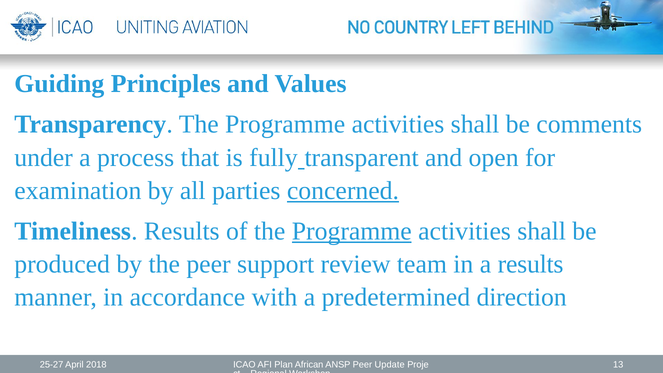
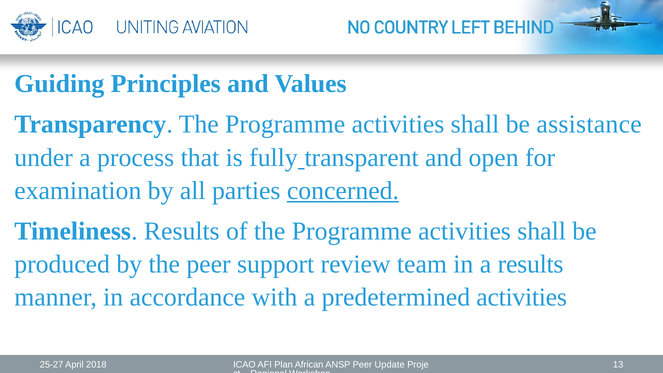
comments: comments -> assistance (589, 124)
Programme underline: present -> none (352, 231)
predetermined direction: direction -> activities (522, 297)
